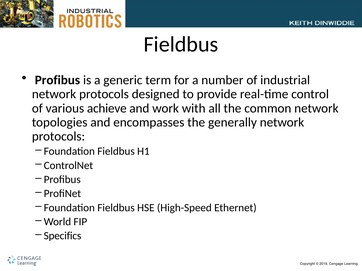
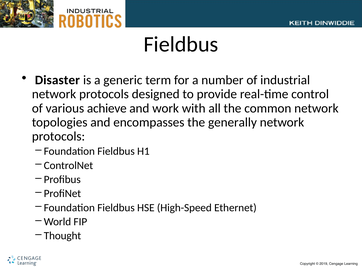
Profibus: Profibus -> Disaster (57, 80)
Specifics: Specifics -> Thought (62, 236)
